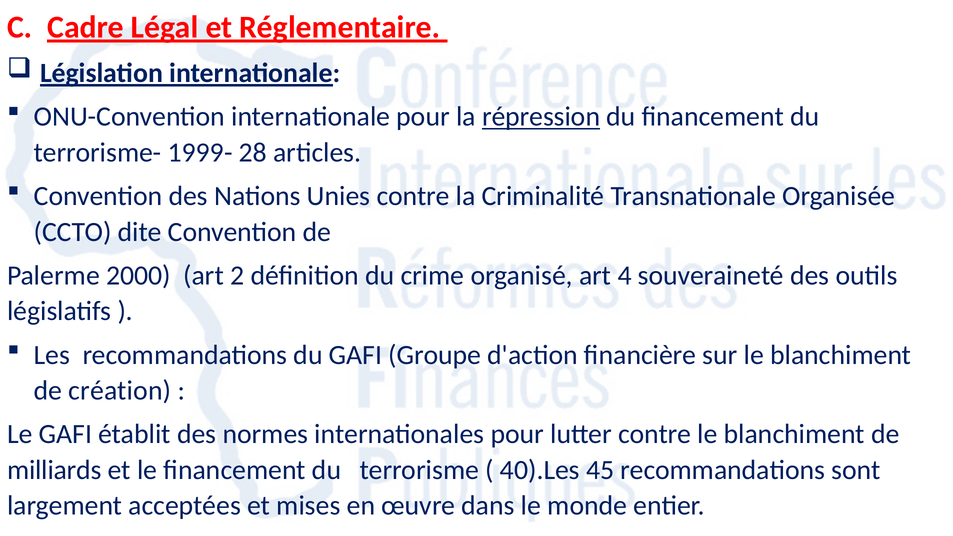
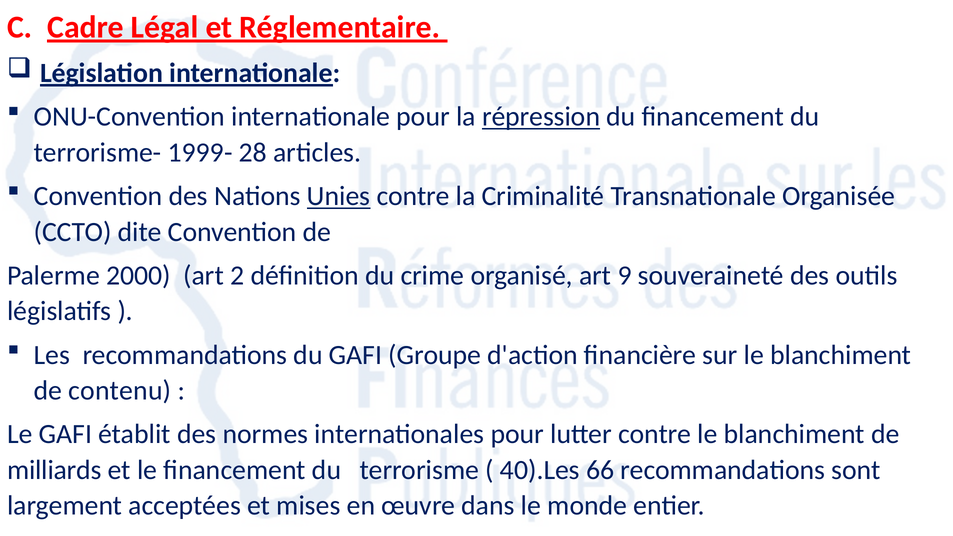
Unies underline: none -> present (339, 196)
4: 4 -> 9 (625, 276)
création: création -> contenu (120, 391)
45: 45 -> 66 (600, 470)
